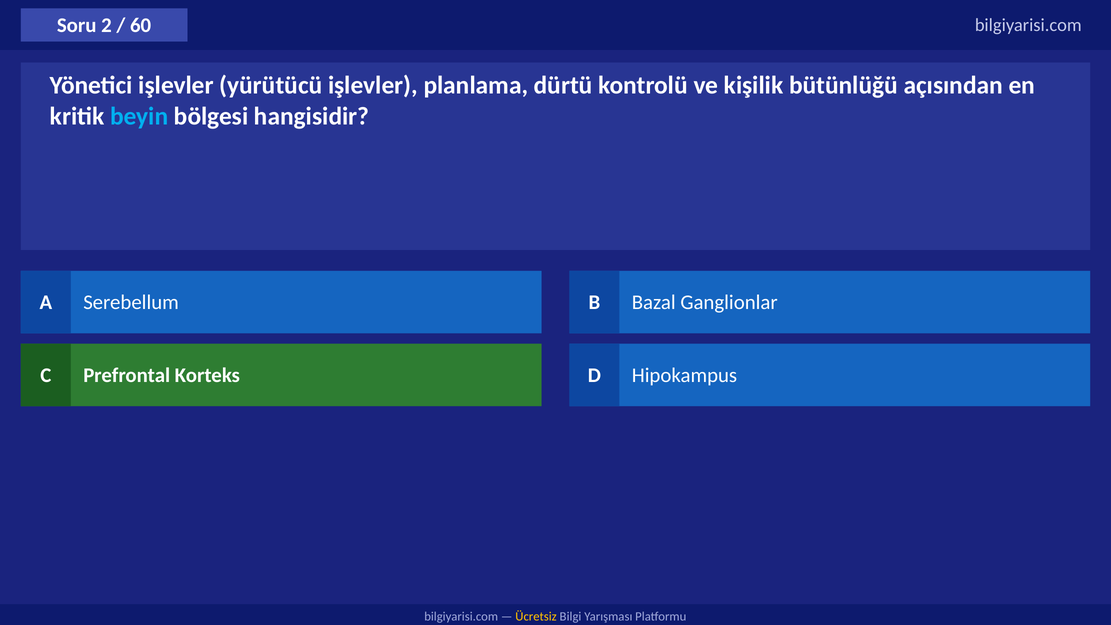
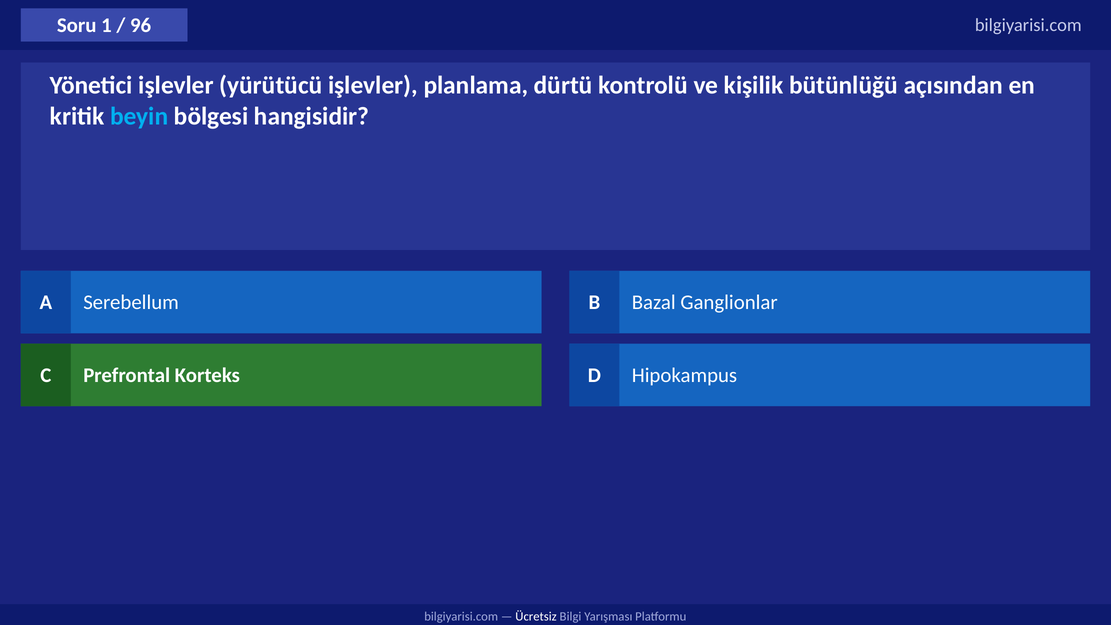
2: 2 -> 1 (106, 25)
60: 60 -> 96 (141, 25)
Ücretsiz colour: yellow -> white (536, 616)
